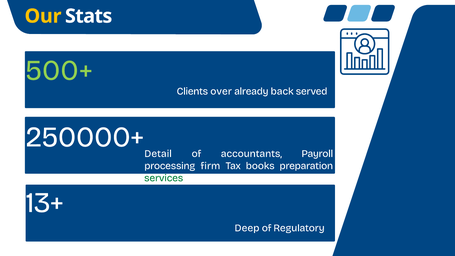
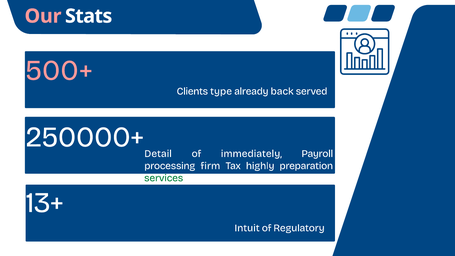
Our colour: yellow -> pink (43, 16)
500+ colour: light green -> pink (59, 70)
over: over -> type (221, 91)
accountants: accountants -> immediately (251, 154)
books: books -> highly (260, 166)
Deep: Deep -> Intuit (247, 228)
